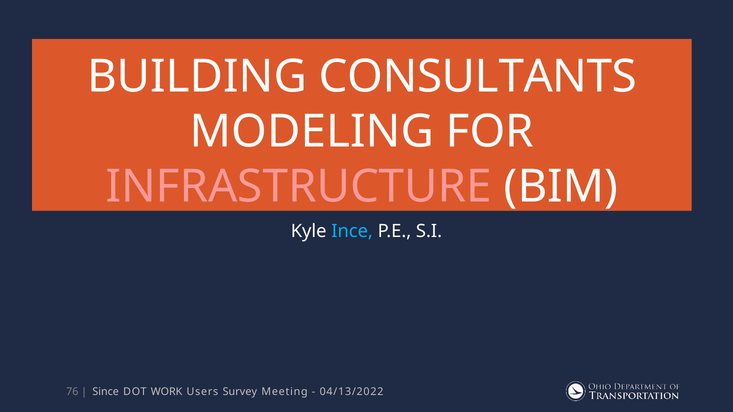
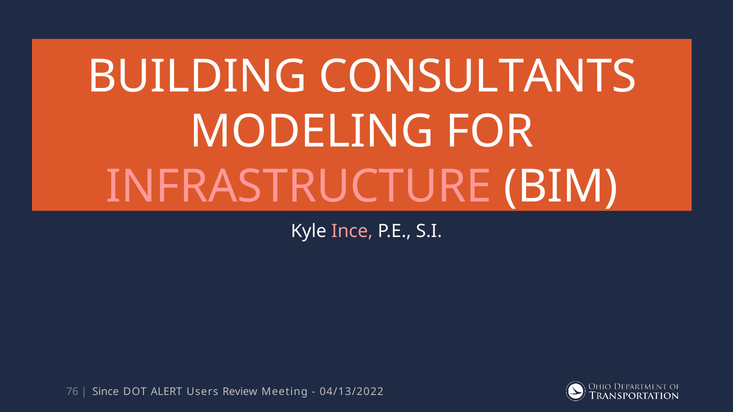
Ince colour: light blue -> pink (352, 232)
WORK: WORK -> ALERT (166, 392)
Survey: Survey -> Review (240, 392)
